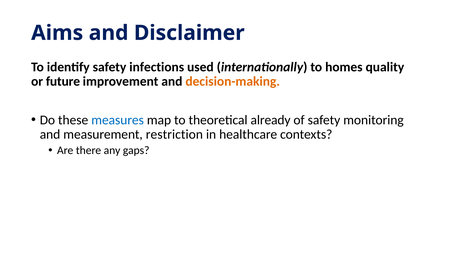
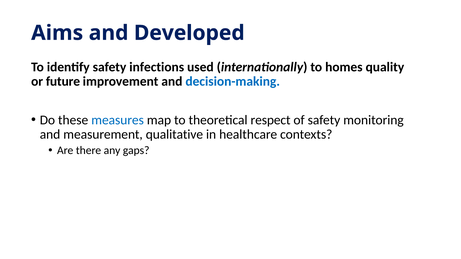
Disclaimer: Disclaimer -> Developed (189, 33)
decision-making colour: orange -> blue (233, 82)
already: already -> respect (271, 120)
restriction: restriction -> qualitative (174, 135)
